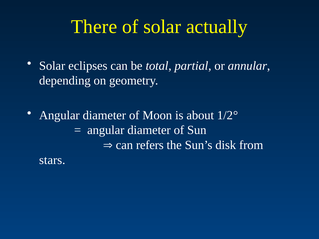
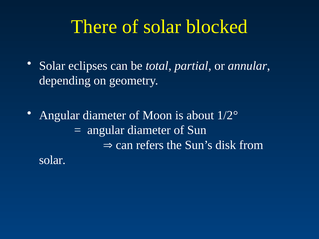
actually: actually -> blocked (217, 27)
stars: stars -> solar (52, 160)
